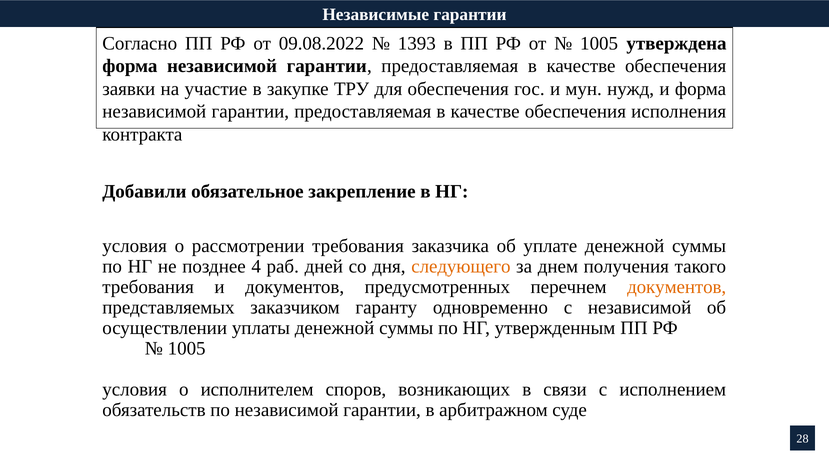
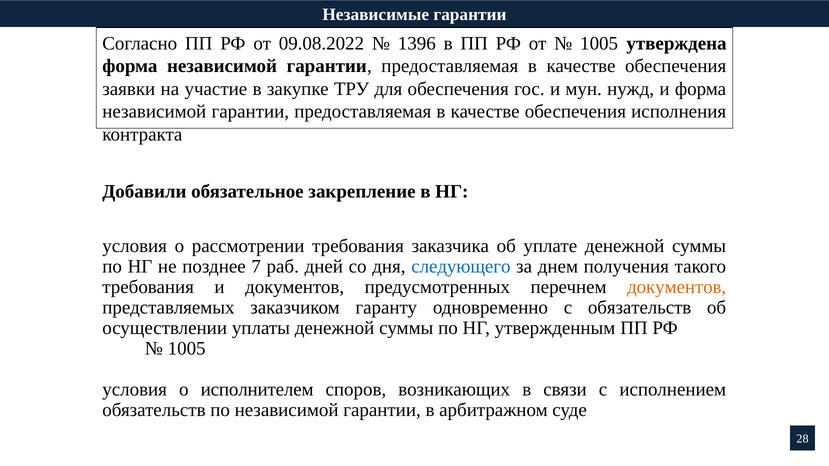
1393: 1393 -> 1396 (417, 43)
4: 4 -> 7 (256, 267)
следующего colour: orange -> blue (461, 267)
с независимой: независимой -> обязательств (640, 308)
